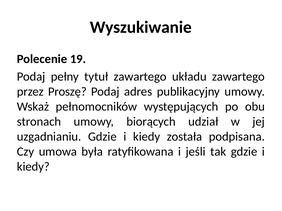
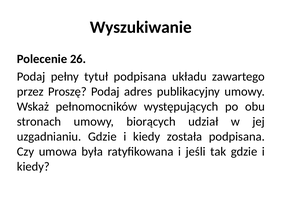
19: 19 -> 26 (78, 59)
tytuł zawartego: zawartego -> podpisana (140, 77)
